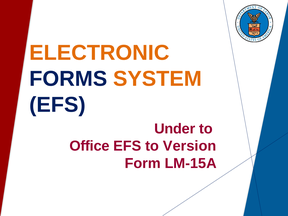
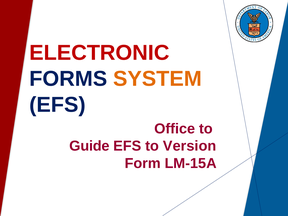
ELECTRONIC colour: orange -> red (99, 53)
Under: Under -> Office (175, 129)
Office: Office -> Guide (89, 146)
